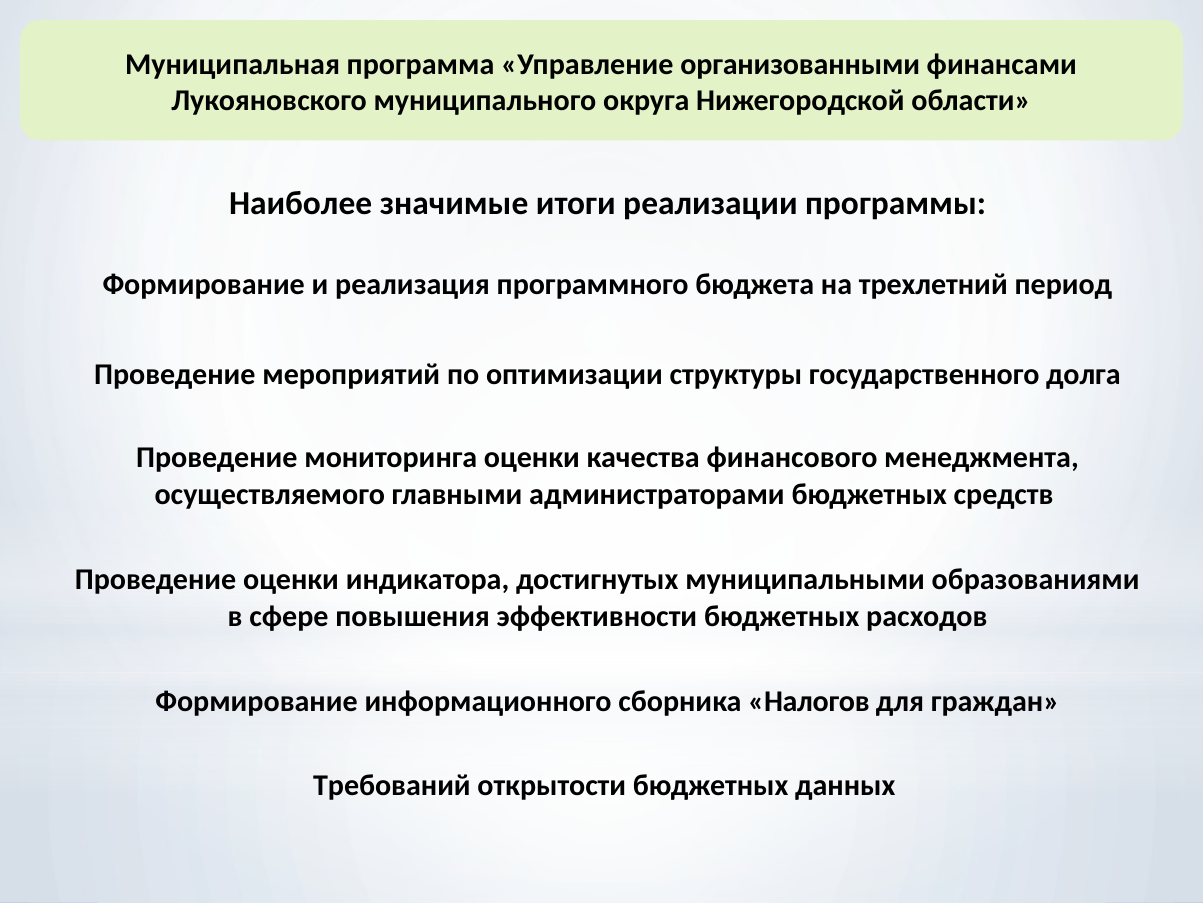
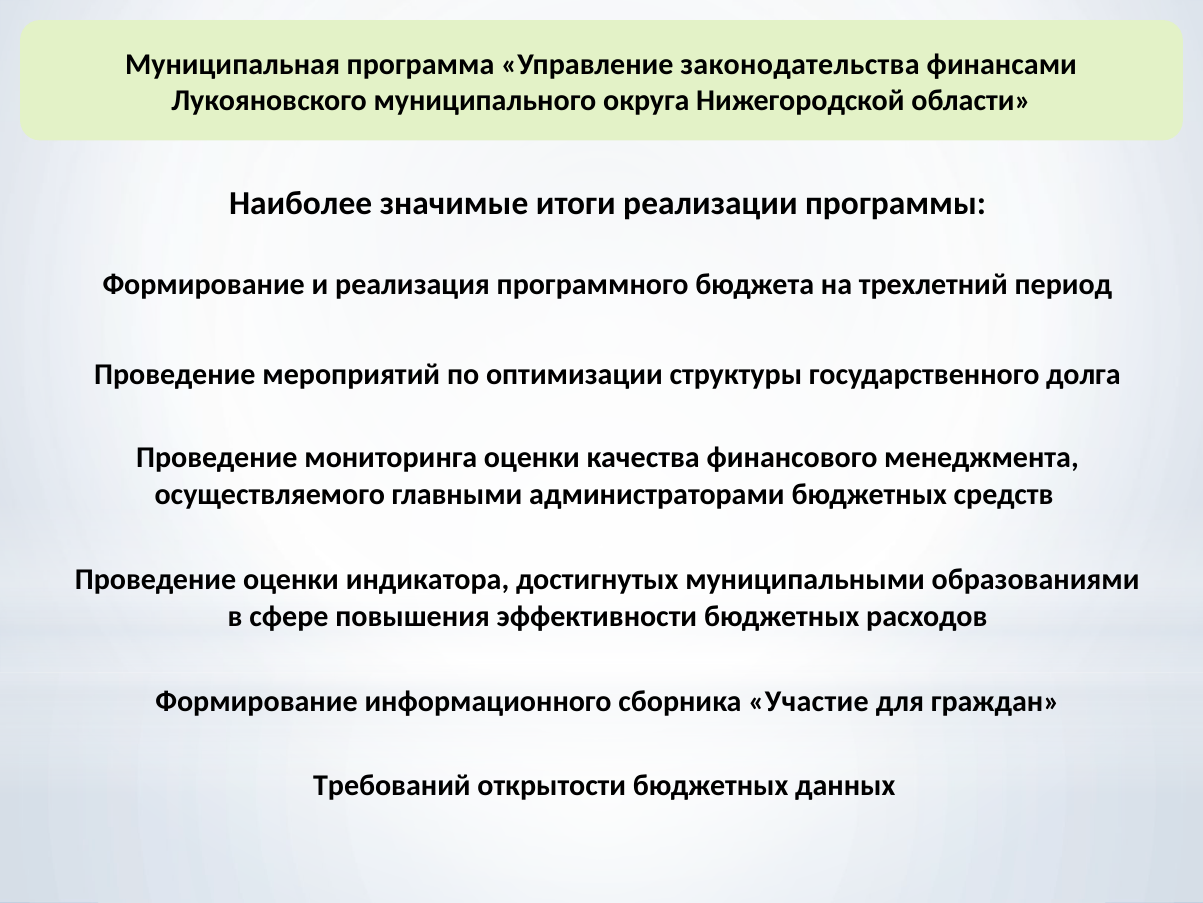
организованными: организованными -> законодательства (800, 64)
Налогов: Налогов -> Участие (809, 701)
